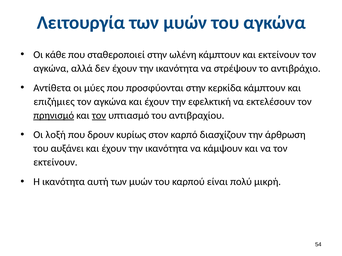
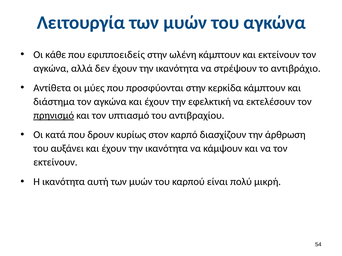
σταθεροποιεί: σταθεροποιεί -> εφιπποειδείς (116, 55)
επιζήμιες: επιζήμιες -> διάστημα (54, 102)
τον underline: present -> none (99, 116)
λοξή: λοξή -> κατά (56, 135)
